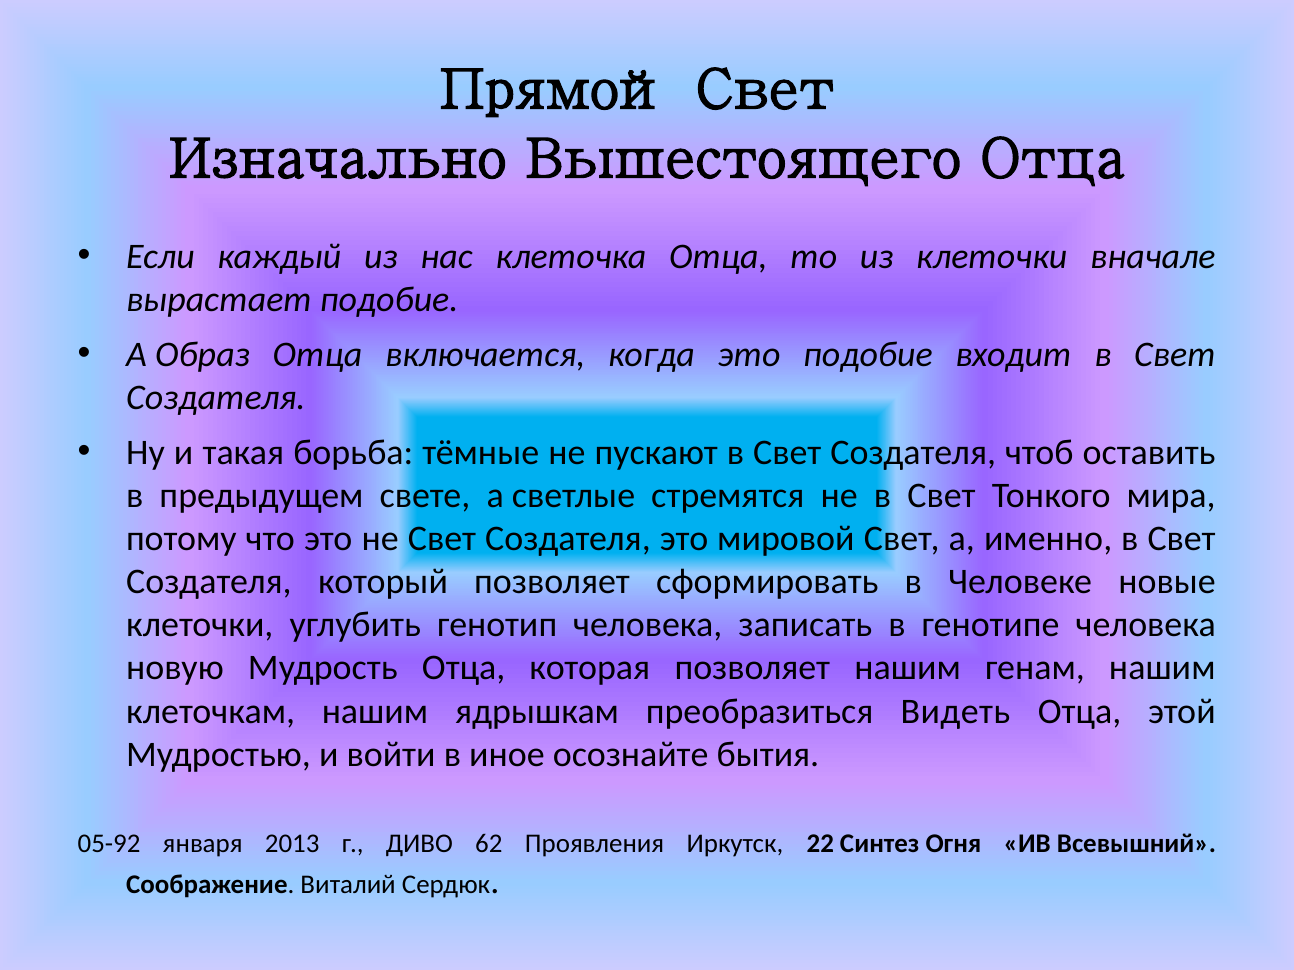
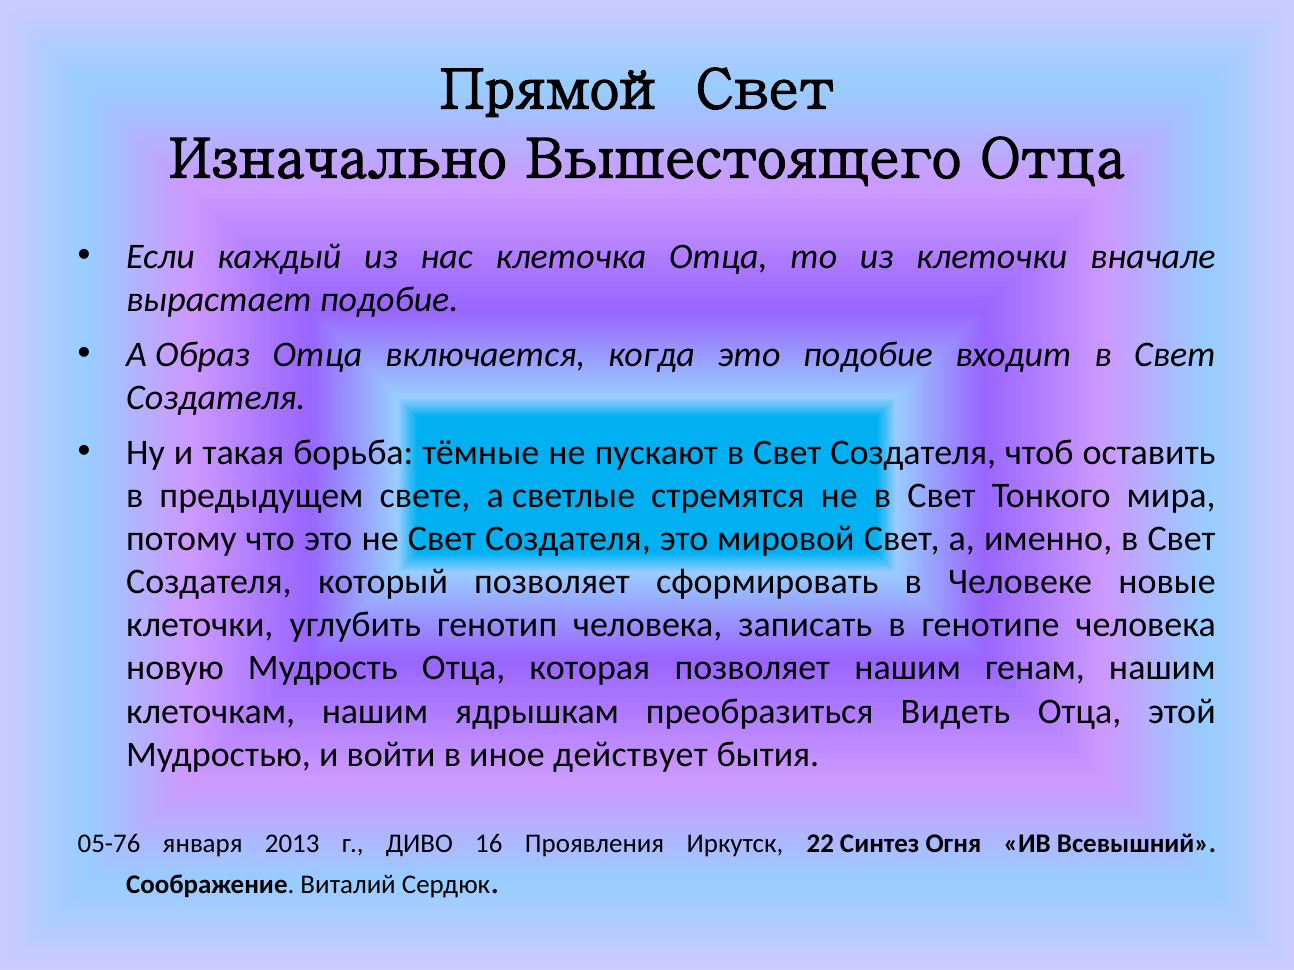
осознайте: осознайте -> действует (630, 755)
05-92: 05-92 -> 05-76 (109, 844)
62: 62 -> 16 (489, 844)
